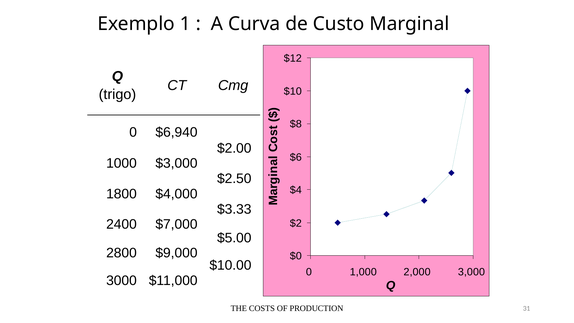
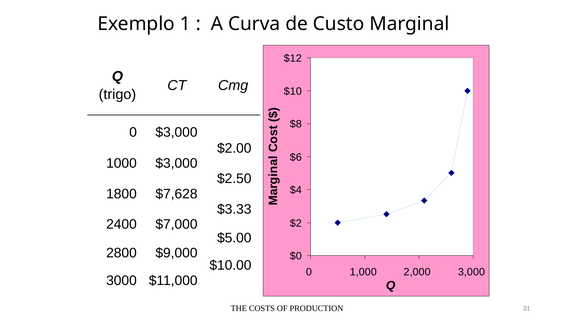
$6,940: $6,940 -> $3,000 (176, 132)
$4,000: $4,000 -> $7,628 (176, 194)
